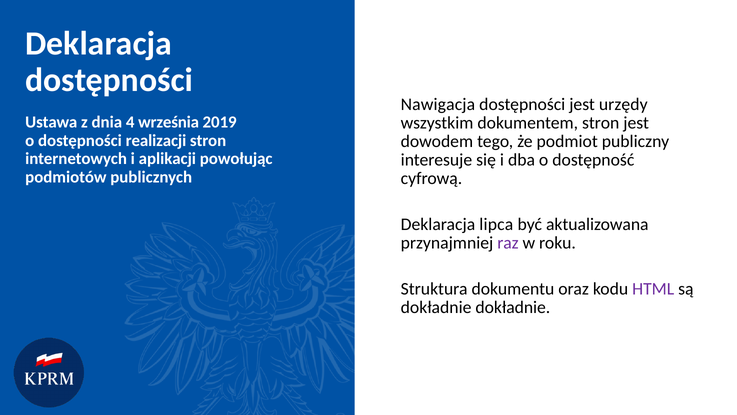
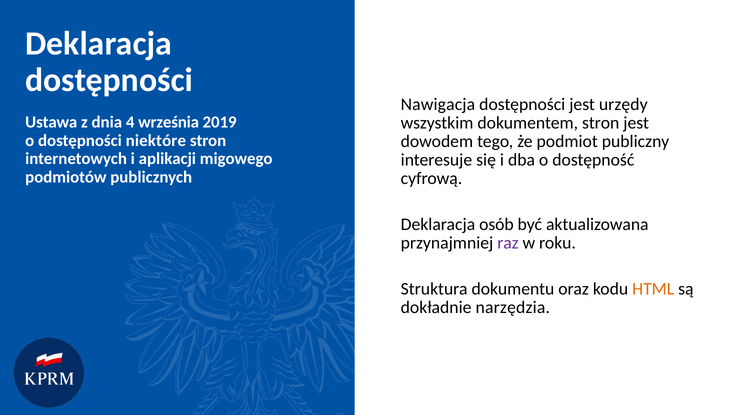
realizacji: realizacji -> niektóre (156, 140)
powołując: powołując -> migowego (236, 159)
lipca: lipca -> osób (496, 224)
HTML colour: purple -> orange (653, 289)
dokładnie dokładnie: dokładnie -> narzędzia (513, 307)
